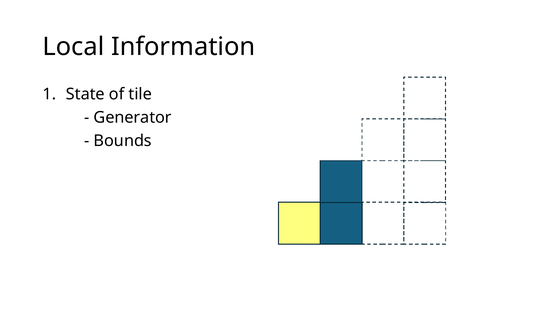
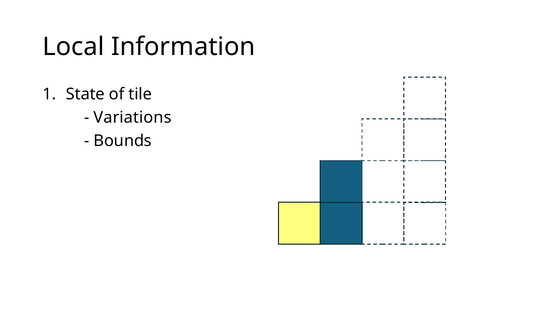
Generator: Generator -> Variations (133, 118)
